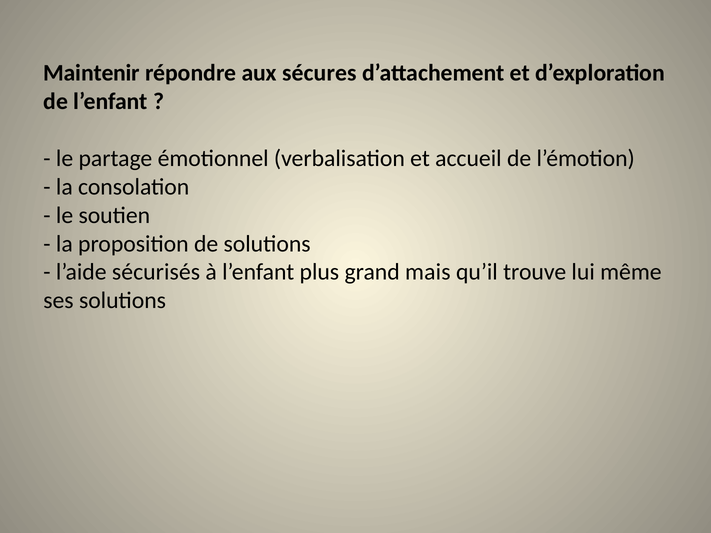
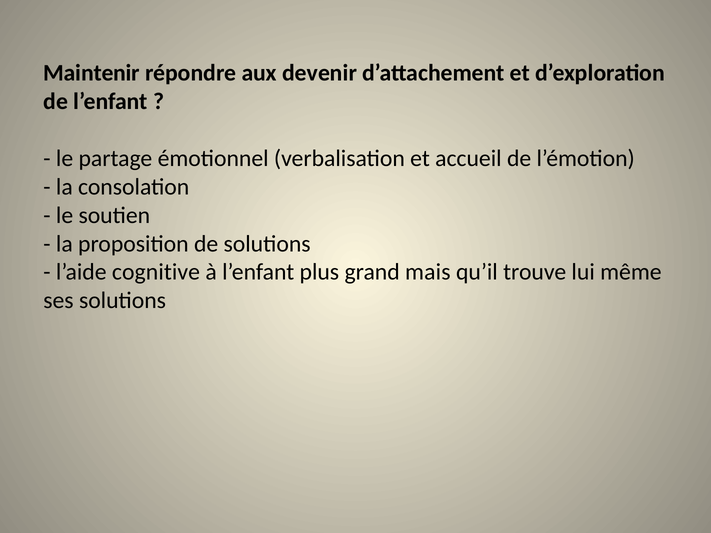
sécures: sécures -> devenir (320, 73)
sécurisés: sécurisés -> cognitive (156, 272)
